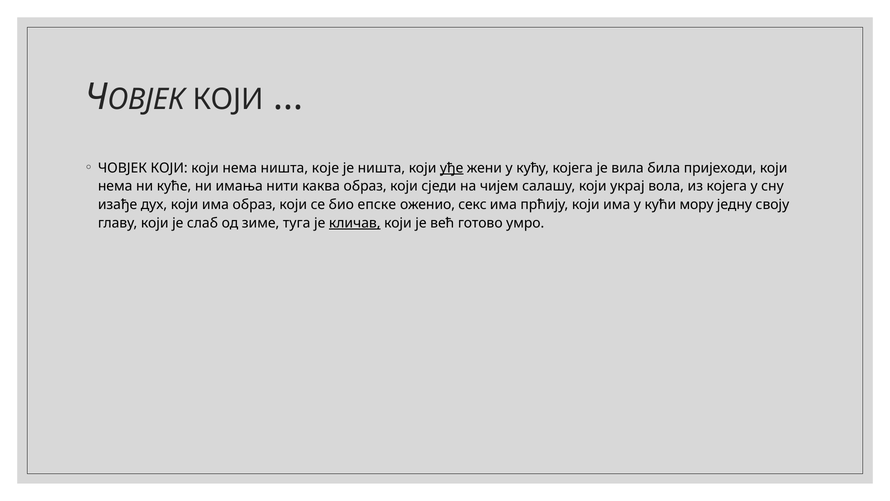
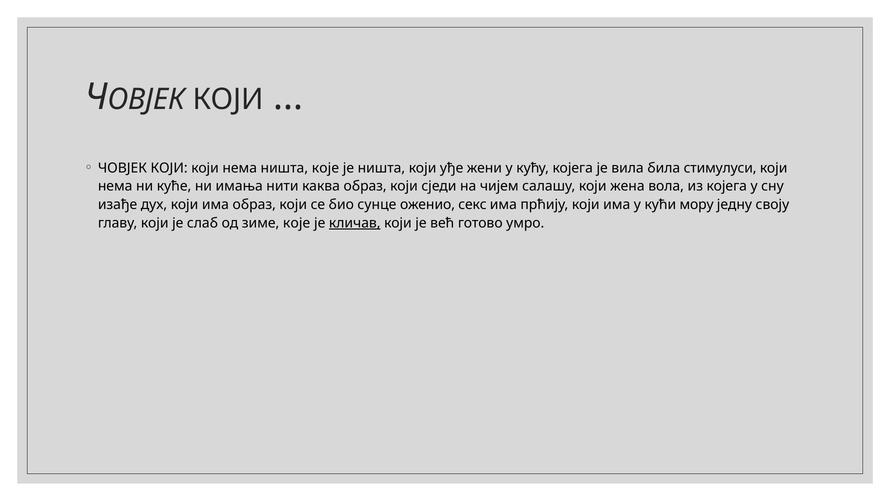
уђе underline: present -> none (452, 168)
пријеходи: пријеходи -> стимулуси (720, 168)
украј: украј -> жена (627, 186)
епске: епске -> сунце (377, 205)
зиме туга: туга -> које (297, 223)
